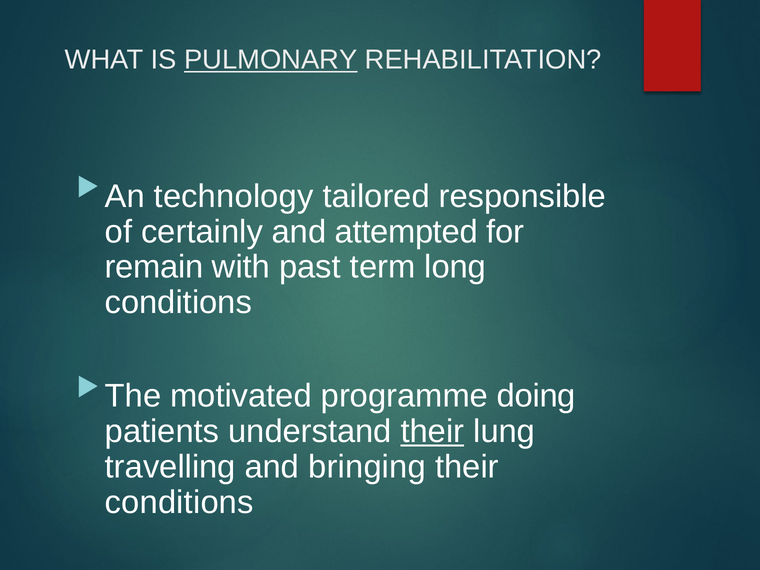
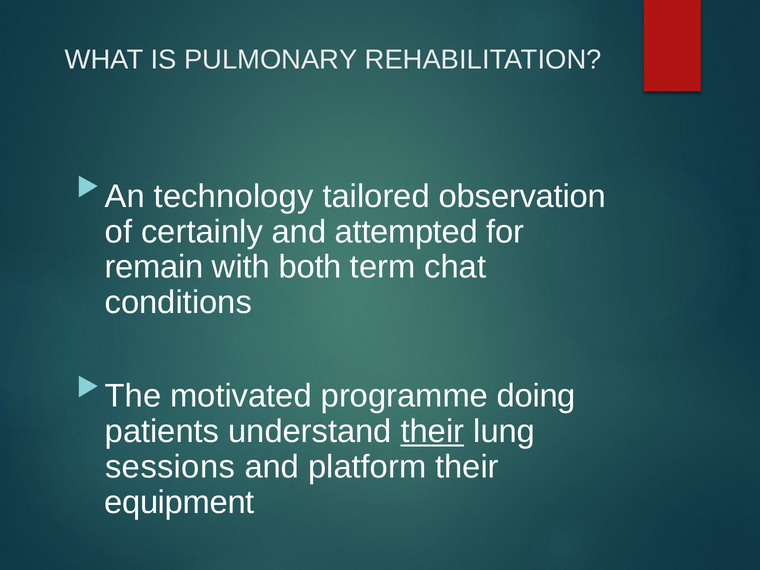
PULMONARY underline: present -> none (271, 60)
responsible: responsible -> observation (522, 196)
past: past -> both (310, 267)
long: long -> chat (455, 267)
travelling: travelling -> sessions (170, 467)
bringing: bringing -> platform (367, 467)
conditions: conditions -> equipment (179, 502)
